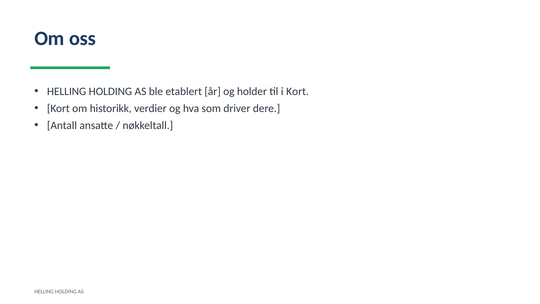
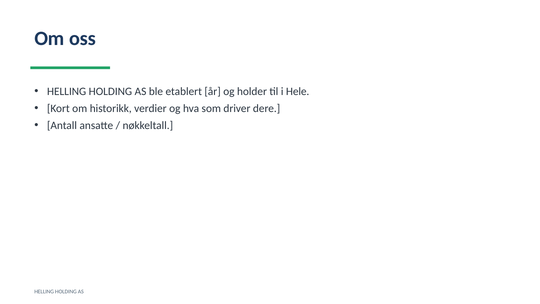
i Kort: Kort -> Hele (298, 91)
